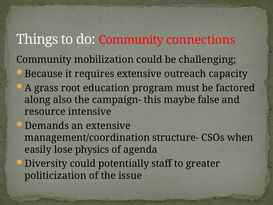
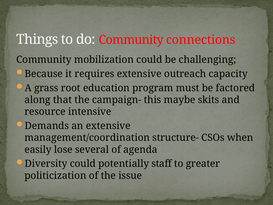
also: also -> that (62, 100)
false: false -> skits (209, 100)
physics: physics -> several (92, 149)
